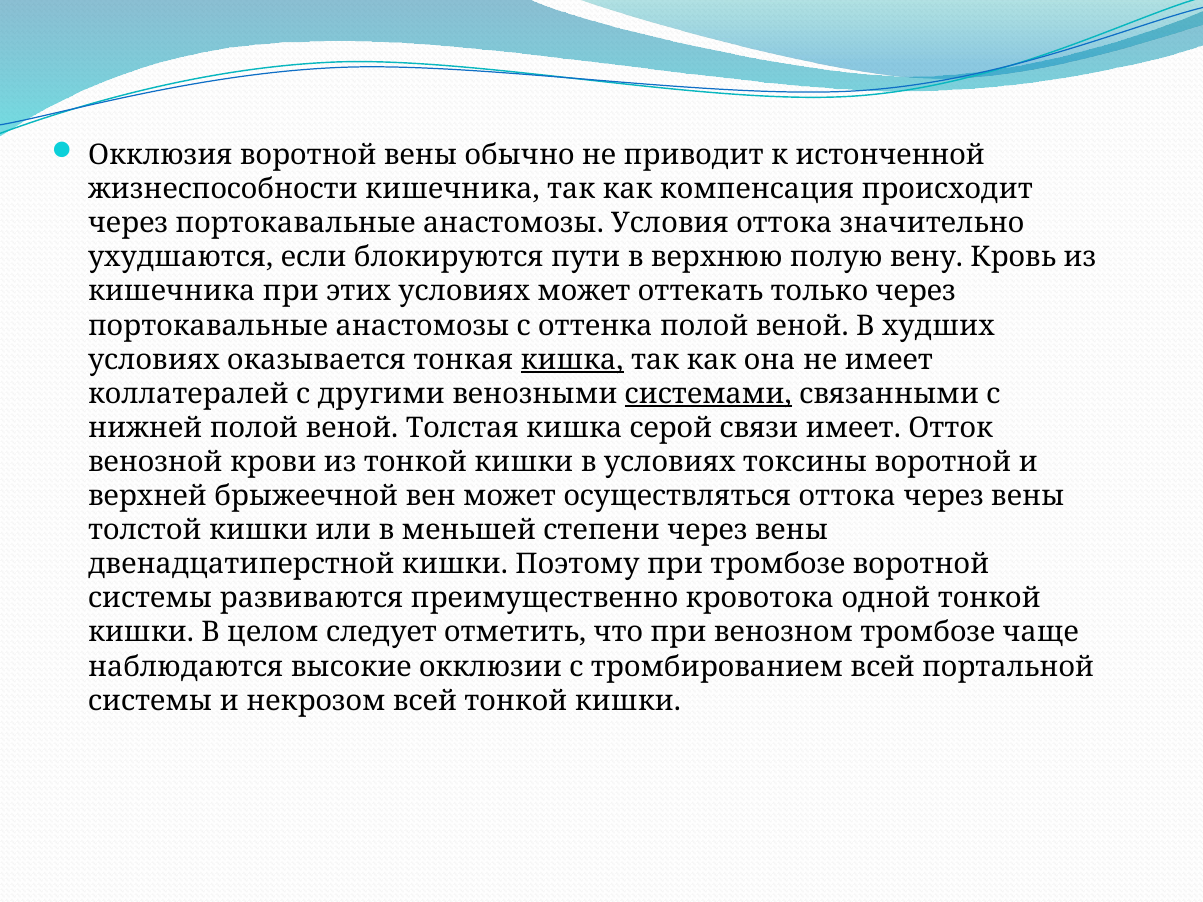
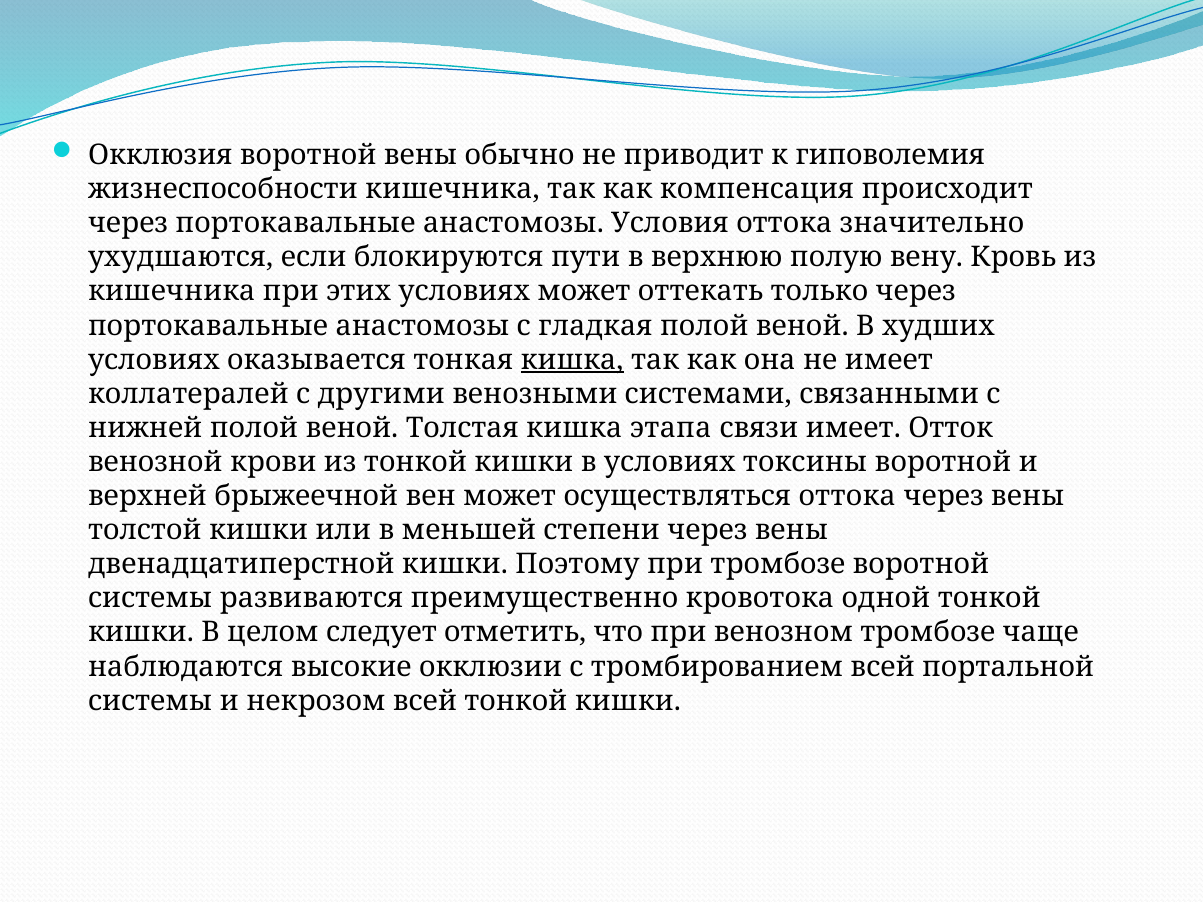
истонченной: истонченной -> гиповолемия (890, 155)
оттенка: оттенка -> гладкая (595, 326)
системами underline: present -> none (708, 394)
серой: серой -> этапа (671, 428)
